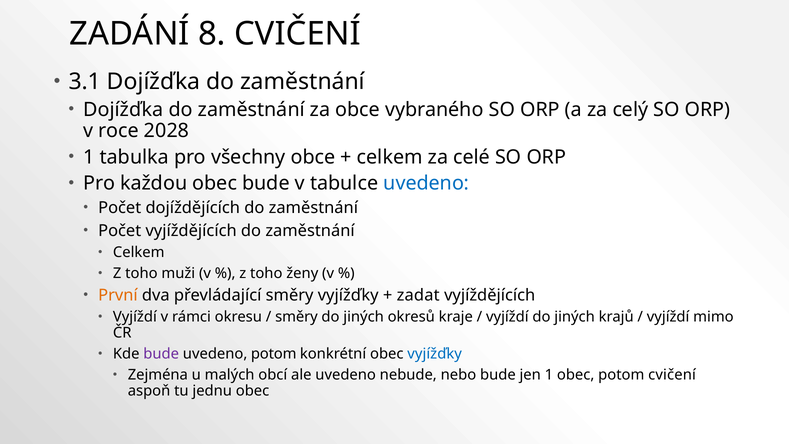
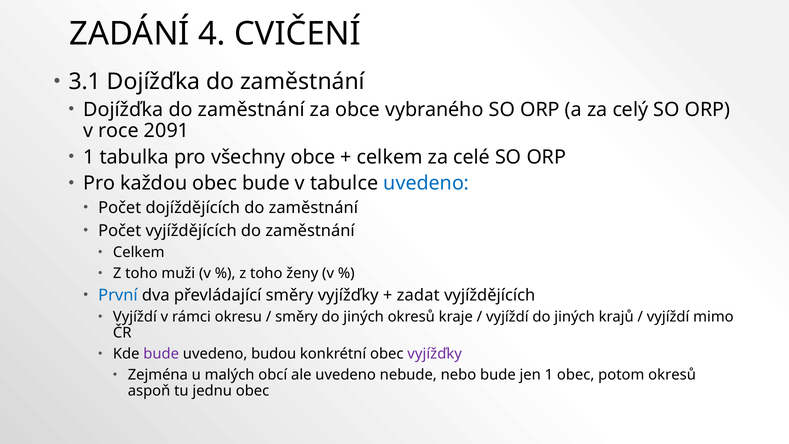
8: 8 -> 4 (212, 34)
2028: 2028 -> 2091 (167, 131)
První colour: orange -> blue (118, 295)
uvedeno potom: potom -> budou (274, 354)
vyjížďky colour: blue -> purple (435, 354)
potom cvičení: cvičení -> okresů (672, 375)
